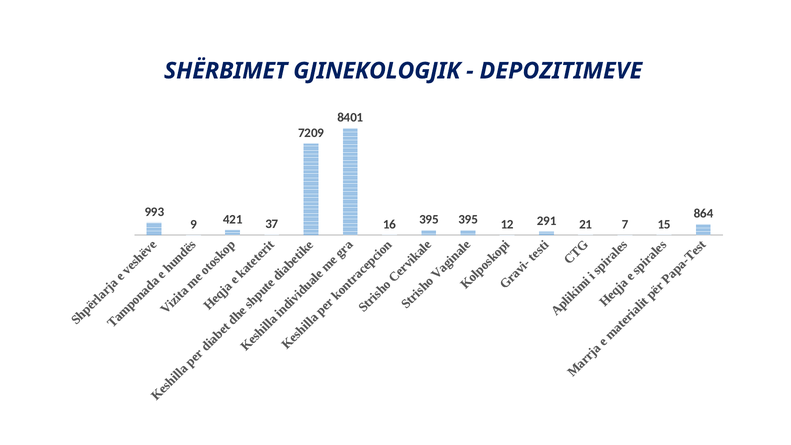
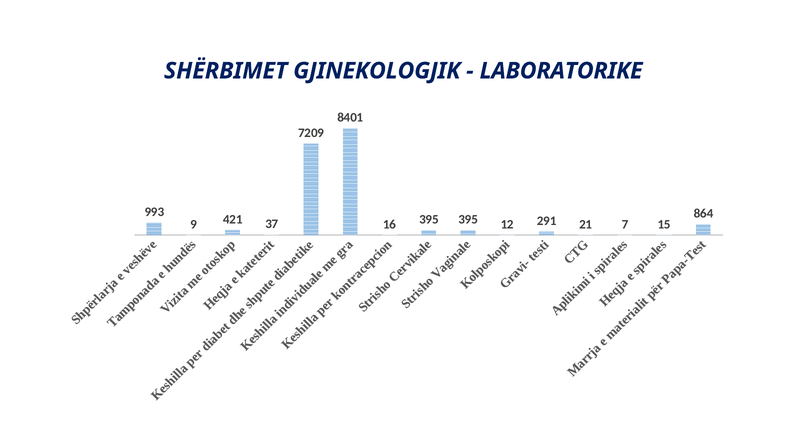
DEPOZITIMEVE: DEPOZITIMEVE -> LABORATORIKE (561, 71)
